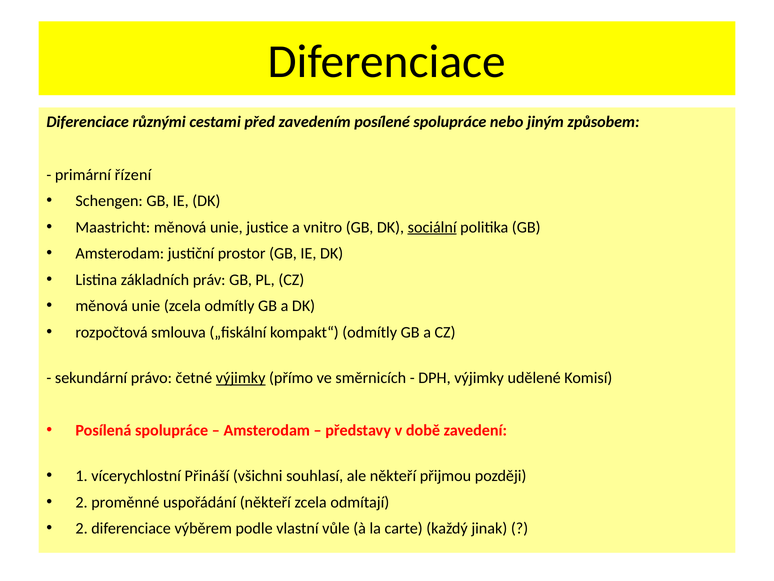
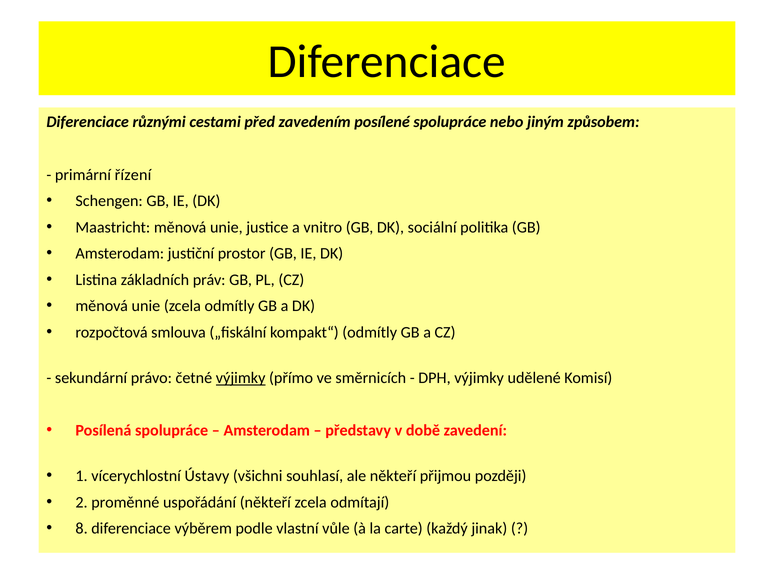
sociální underline: present -> none (432, 227)
Přináší: Přináší -> Ústavy (207, 476)
2: 2 -> 8 (82, 528)
